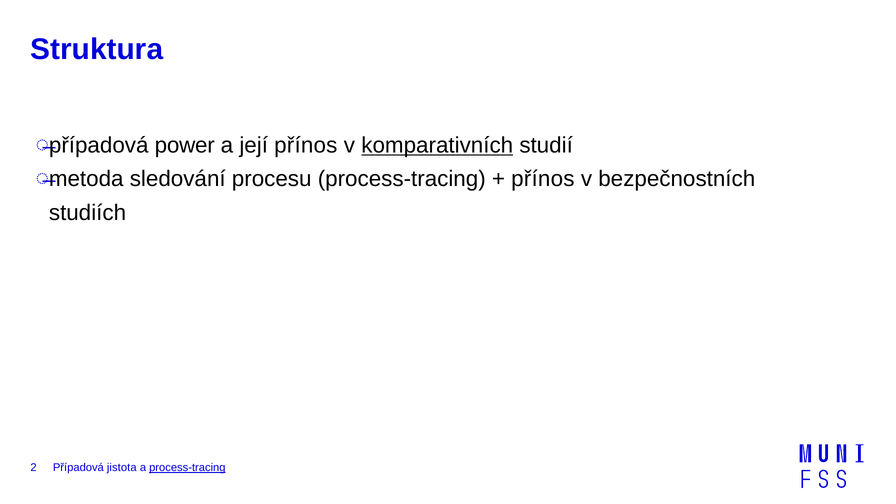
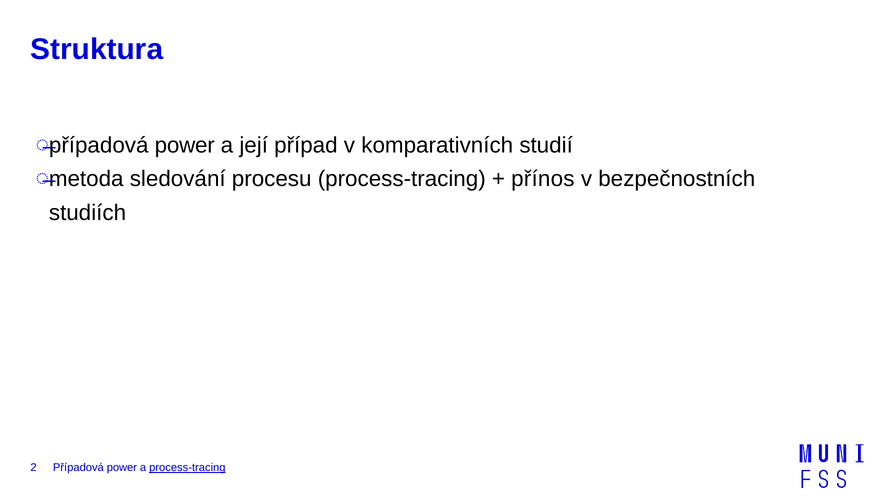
její přínos: přínos -> případ (306, 145)
komparativních underline: present -> none (437, 145)
2 Případová jistota: jistota -> power (122, 468)
